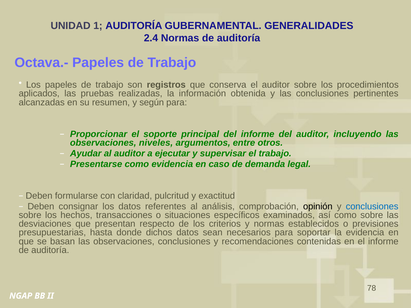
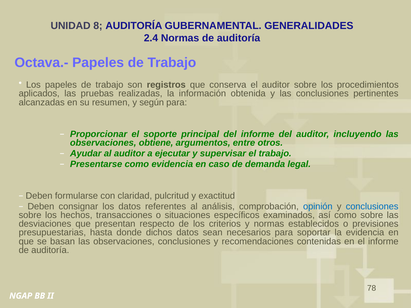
1: 1 -> 8 (98, 26)
niveles: niveles -> obtiene (156, 143)
opinión colour: black -> blue (318, 207)
